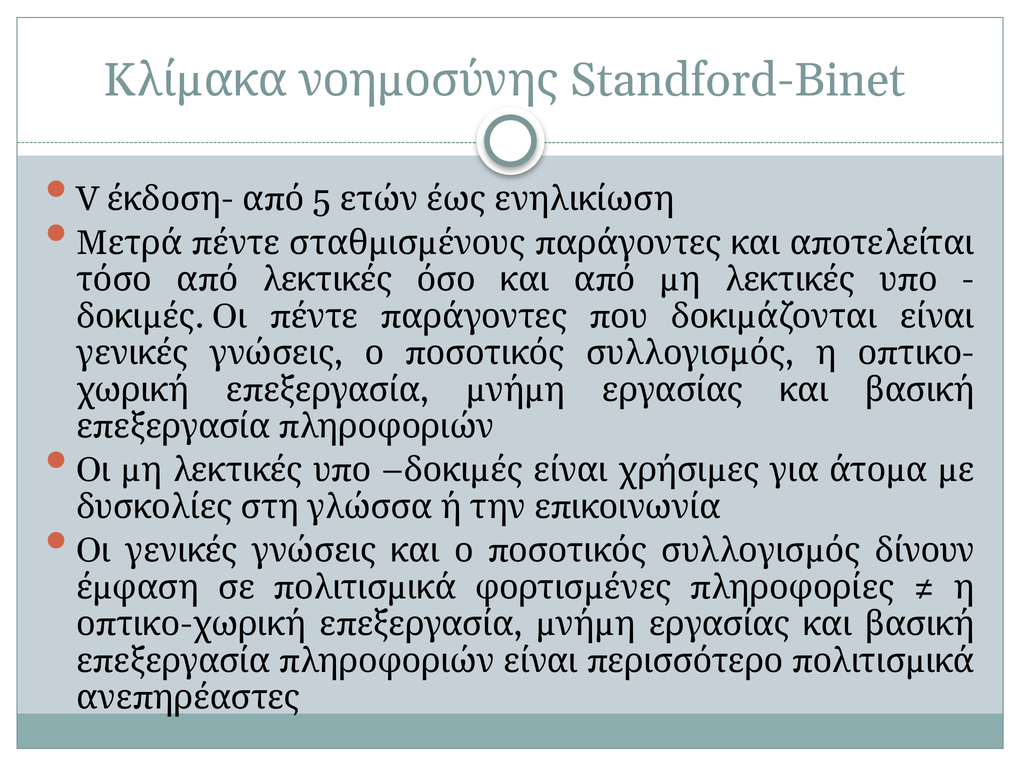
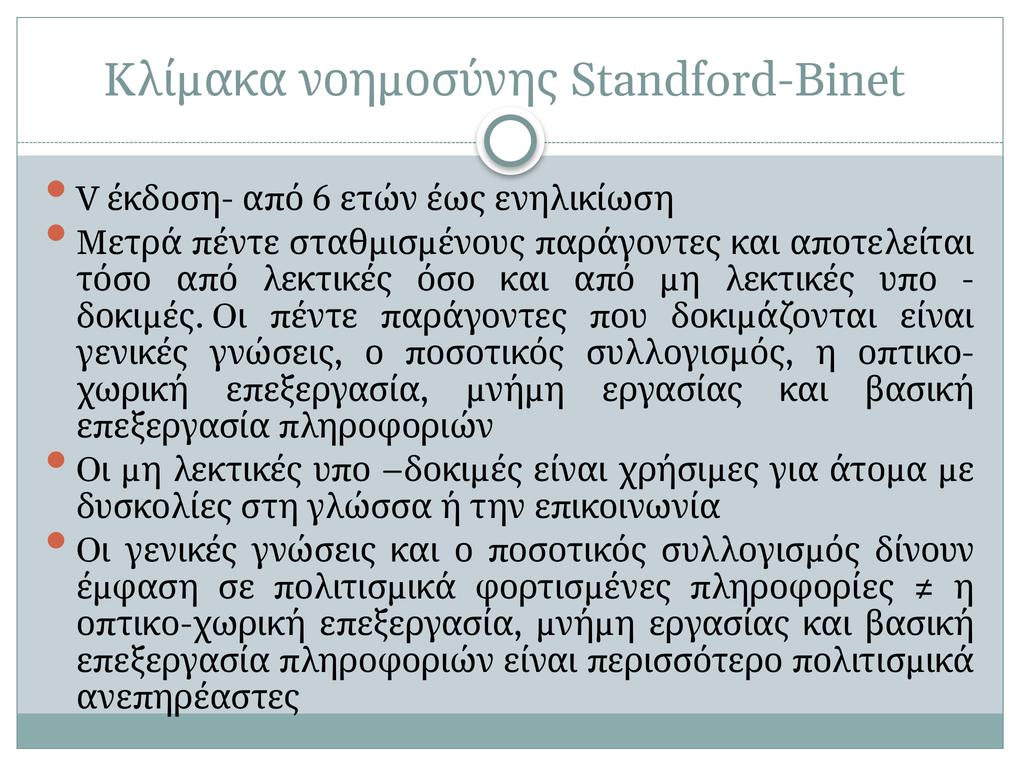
5: 5 -> 6 (322, 199)
